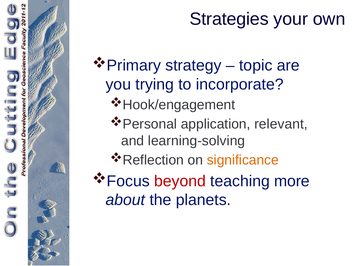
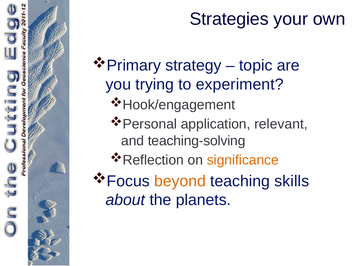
incorporate: incorporate -> experiment (240, 85)
learning-solving: learning-solving -> teaching-solving (197, 141)
beyond colour: red -> orange (180, 181)
more: more -> skills (292, 181)
